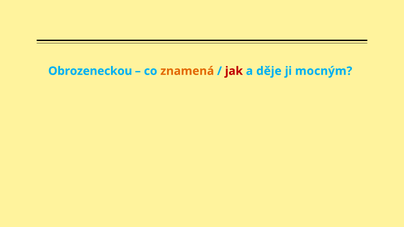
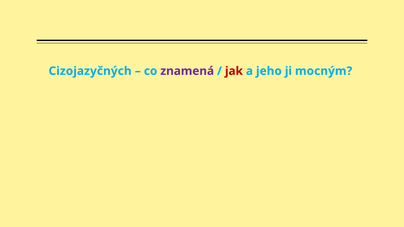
Obrozeneckou: Obrozeneckou -> Cizojazyčných (90, 71)
znamená colour: orange -> purple (187, 71)
děje: děje -> jeho (269, 71)
